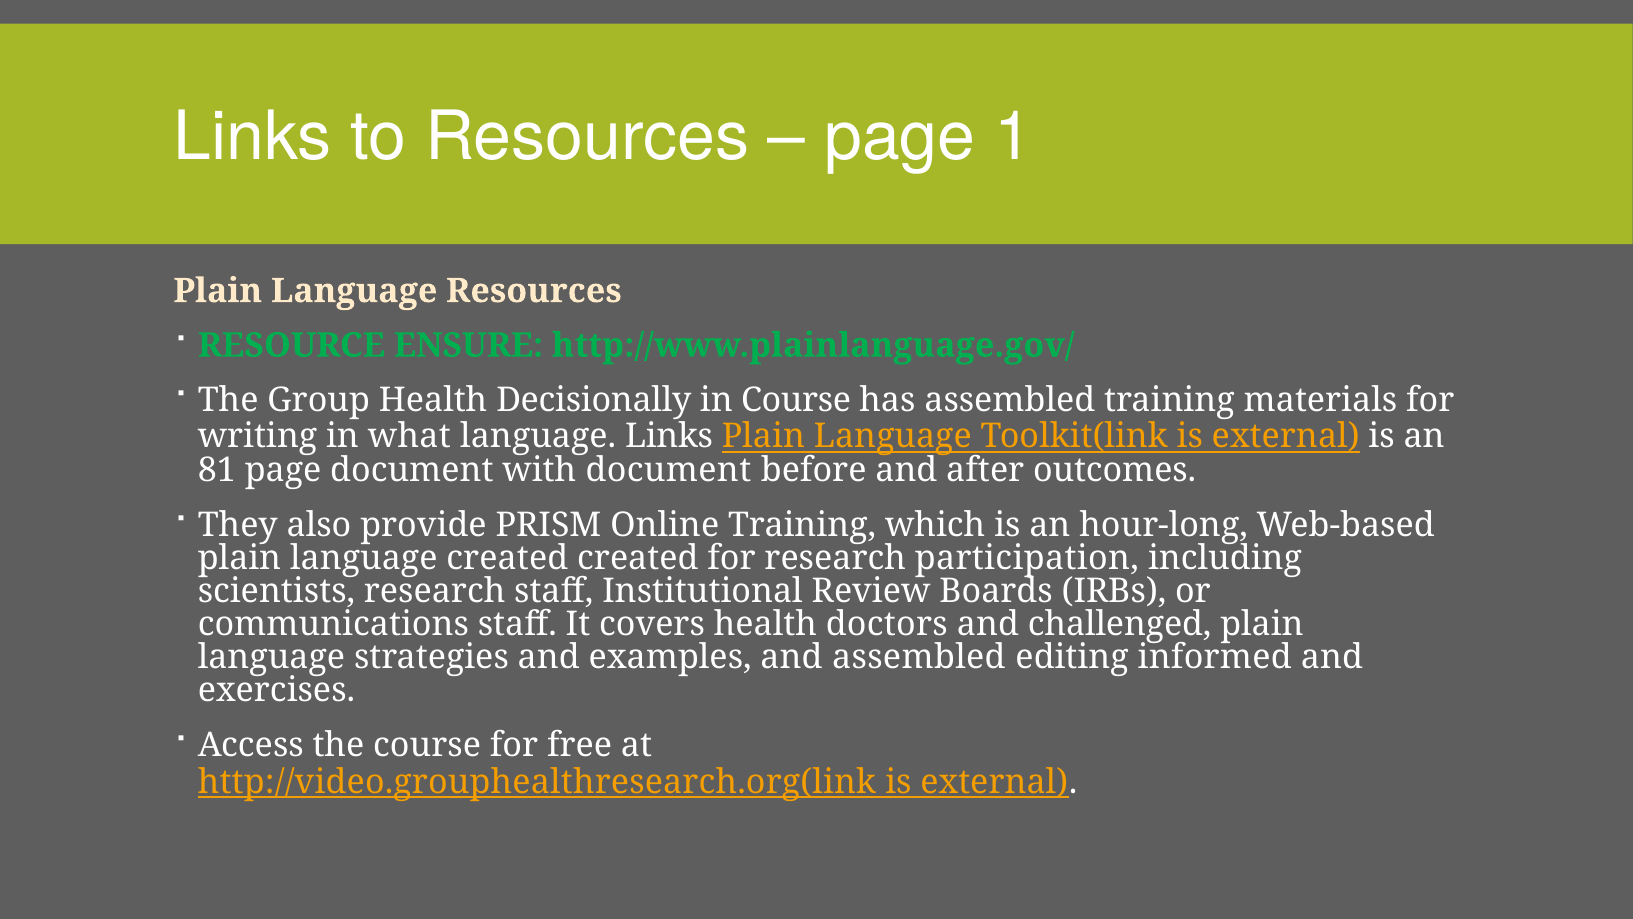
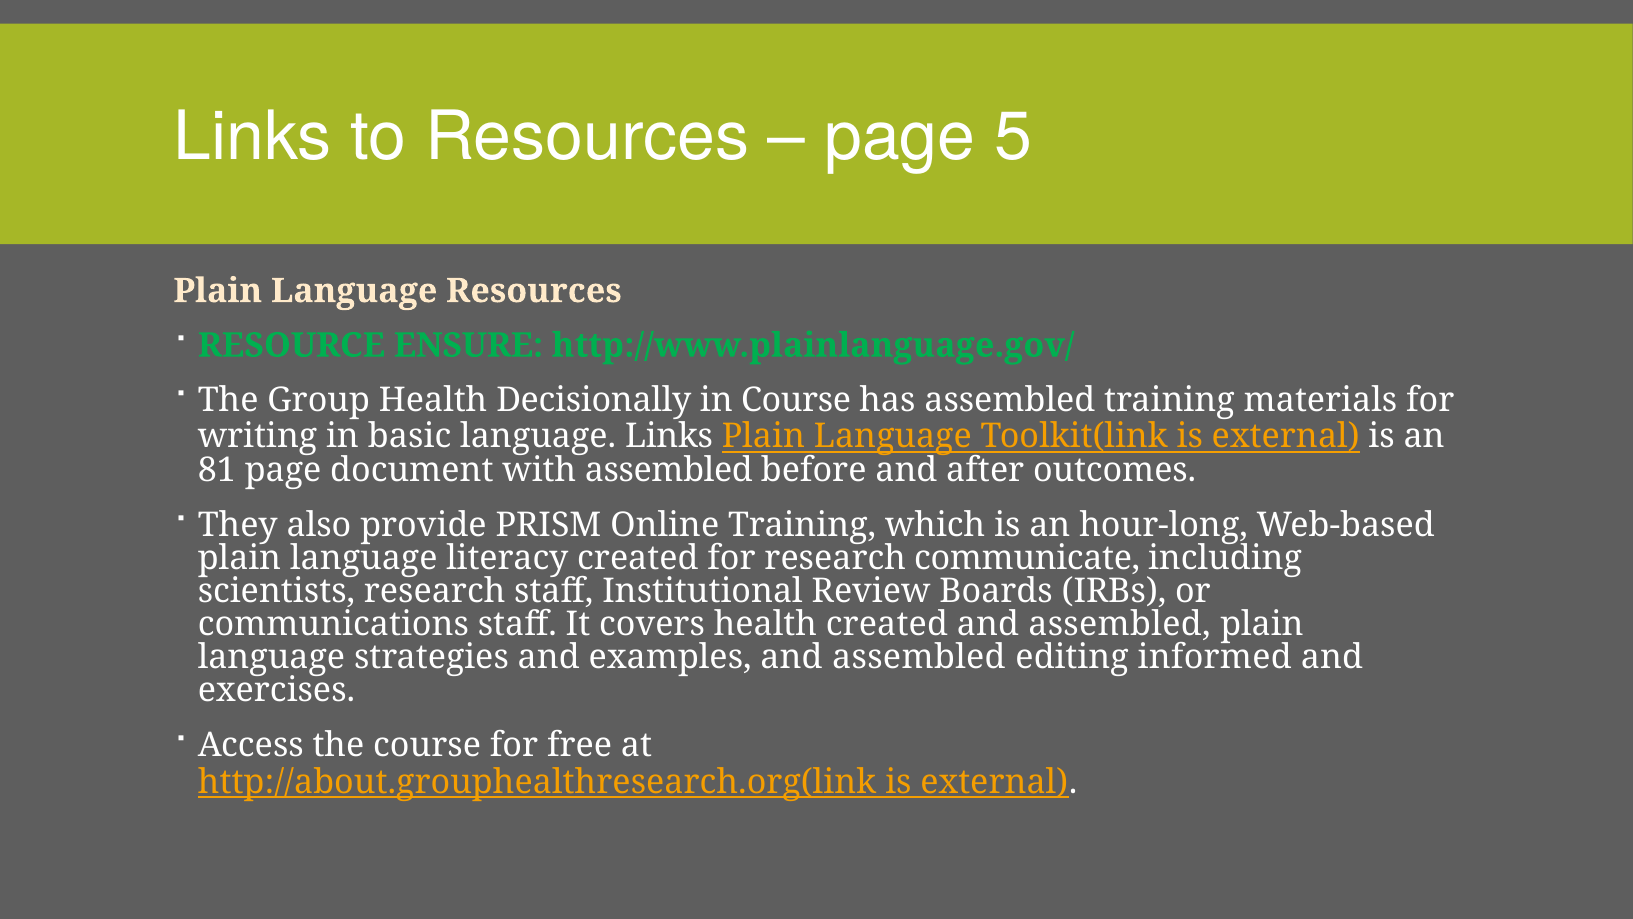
1: 1 -> 5 (1013, 137)
what: what -> basic (410, 436)
with document: document -> assembled (669, 470)
language created: created -> literacy (507, 558)
participation: participation -> communicate (1027, 558)
health doctors: doctors -> created (887, 624)
challenged: challenged -> assembled (1119, 624)
http://video.grouphealthresearch.org(link: http://video.grouphealthresearch.org(link -> http://about.grouphealthresearch.org(link (537, 781)
